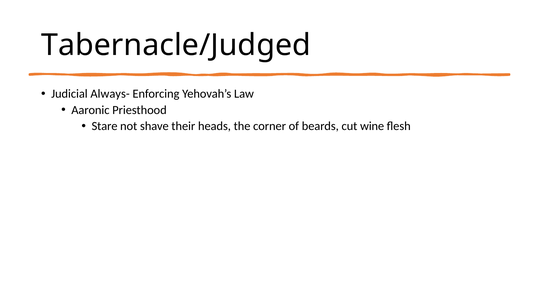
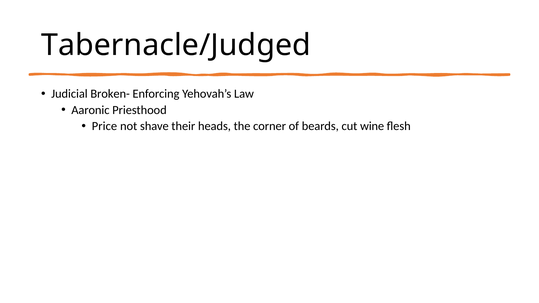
Always-: Always- -> Broken- (110, 94)
Stare: Stare -> Price (104, 126)
